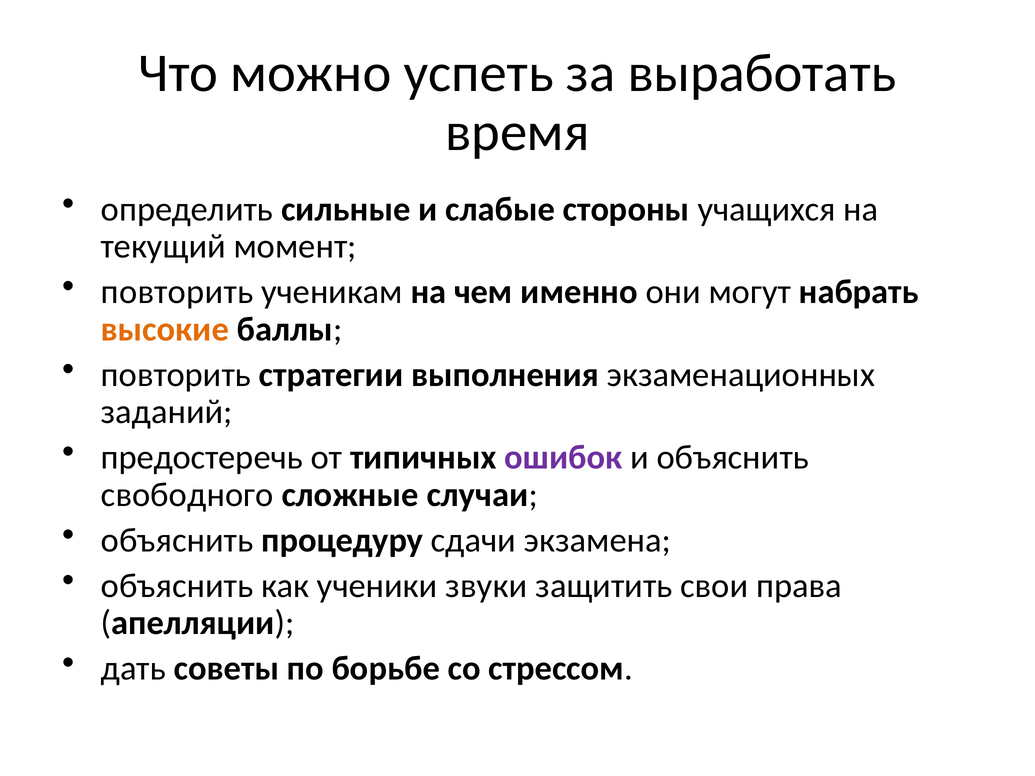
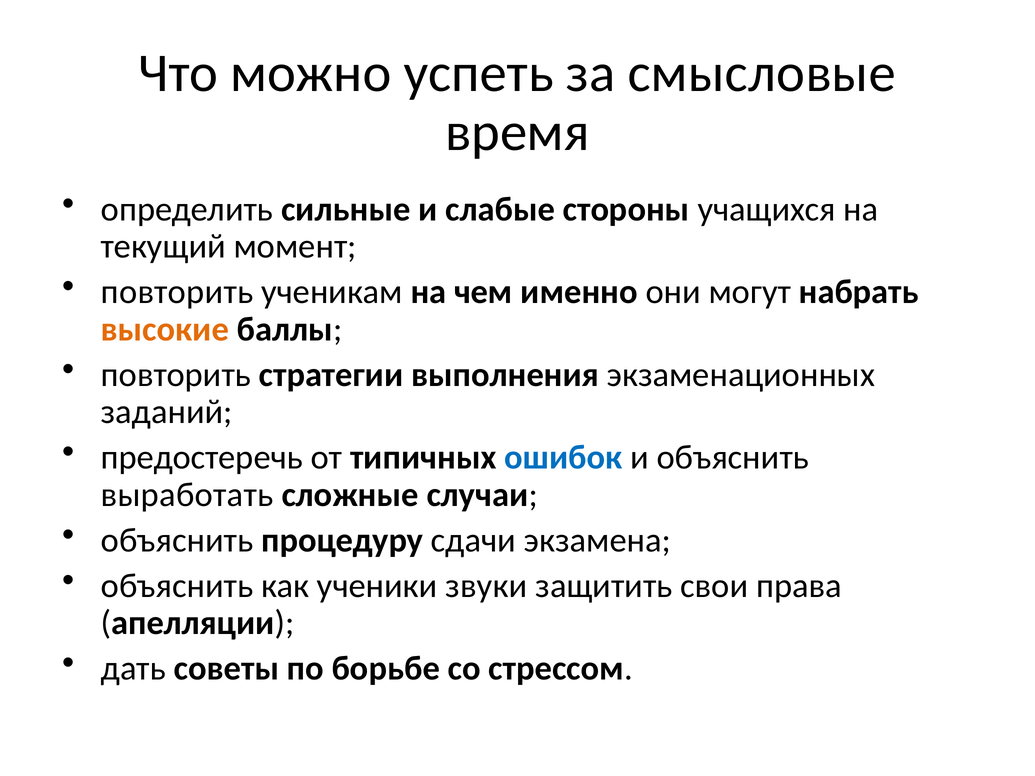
выработать: выработать -> смысловые (762, 73)
ошибок colour: purple -> blue (563, 458)
свободного: свободного -> выработать (187, 495)
